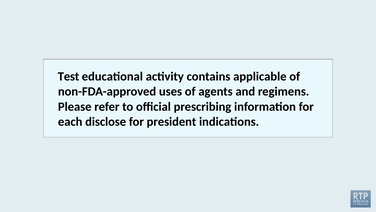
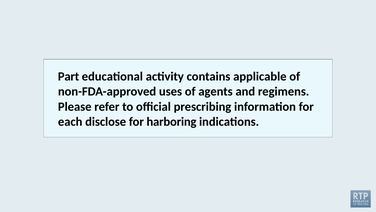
Test: Test -> Part (69, 76)
president: president -> harboring (172, 121)
